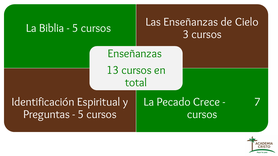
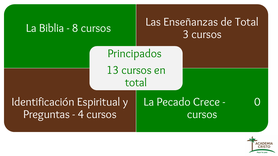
de Cielo: Cielo -> Total (247, 22)
5: 5 -> 8 (75, 28)
Enseñanzas: Enseñanzas -> Principados (135, 54)
7: 7 -> 0 (257, 102)
5: 5 -> 4 (81, 115)
